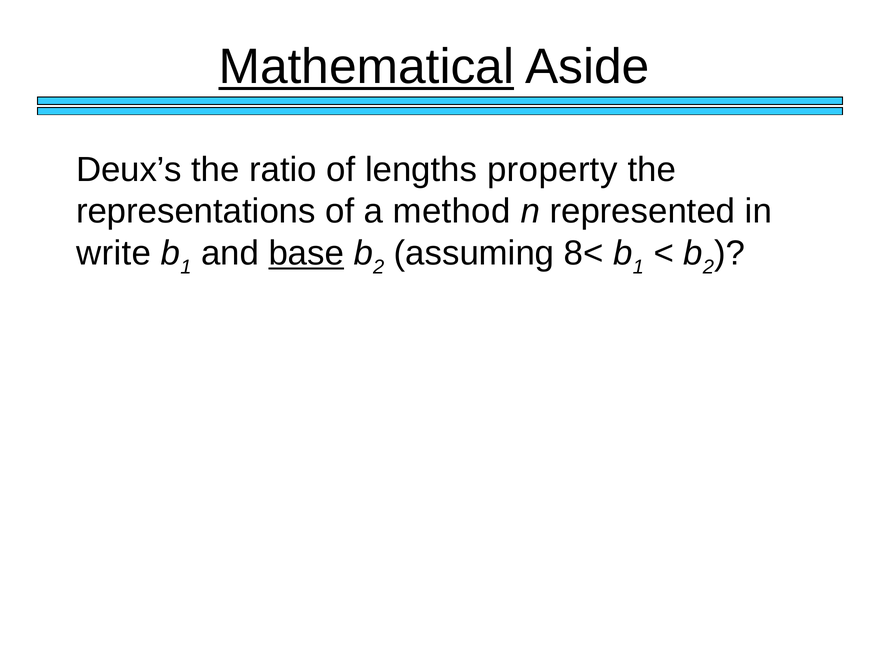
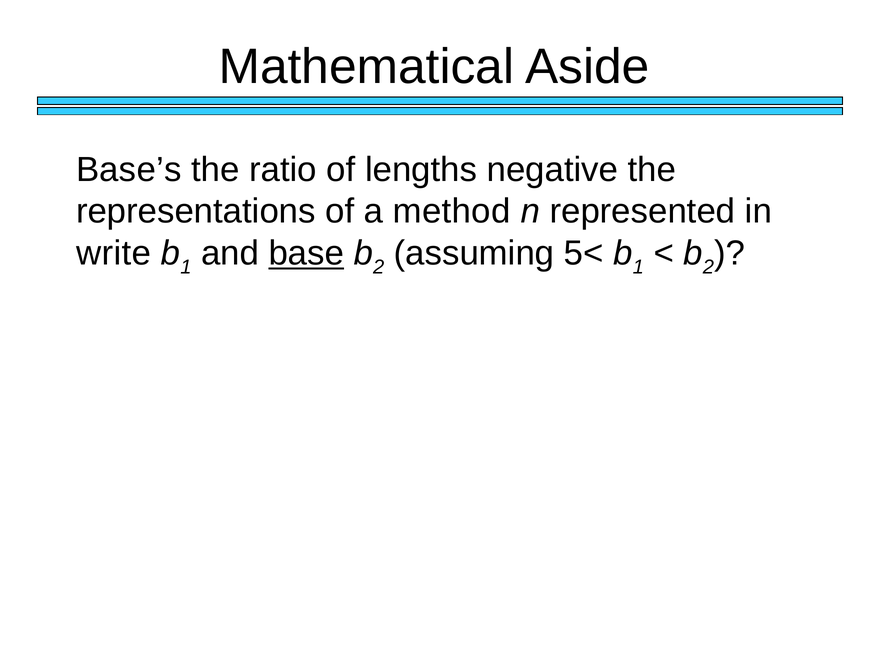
Mathematical underline: present -> none (366, 67)
Deux’s: Deux’s -> Base’s (129, 170)
property: property -> negative (552, 170)
8<: 8< -> 5< (584, 253)
